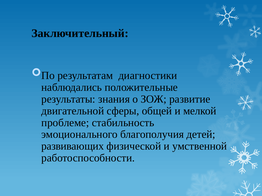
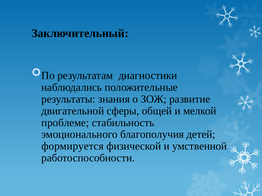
развивающих: развивающих -> формируется (73, 147)
